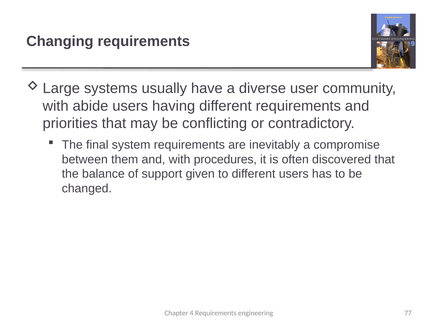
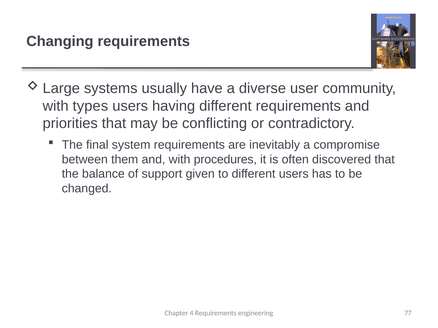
abide: abide -> types (90, 106)
